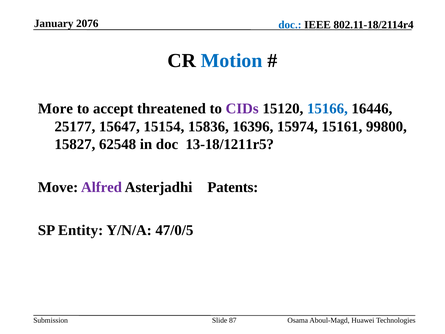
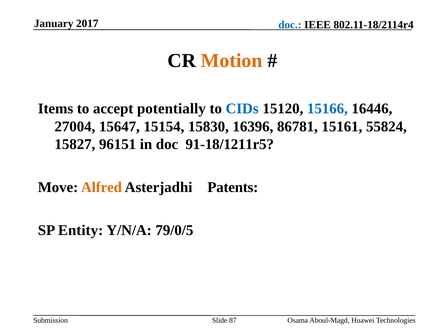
2076: 2076 -> 2017 (87, 24)
Motion colour: blue -> orange (232, 61)
More: More -> Items (56, 109)
threatened: threatened -> potentially (171, 109)
CIDs colour: purple -> blue (242, 109)
25177: 25177 -> 27004 (75, 126)
15836: 15836 -> 15830 (208, 126)
15974: 15974 -> 86781 (297, 126)
99800: 99800 -> 55824 (386, 126)
62548: 62548 -> 96151 (118, 144)
13-18/1211r5: 13-18/1211r5 -> 91-18/1211r5 (230, 144)
Alfred colour: purple -> orange (102, 187)
47/0/5: 47/0/5 -> 79/0/5 (174, 230)
